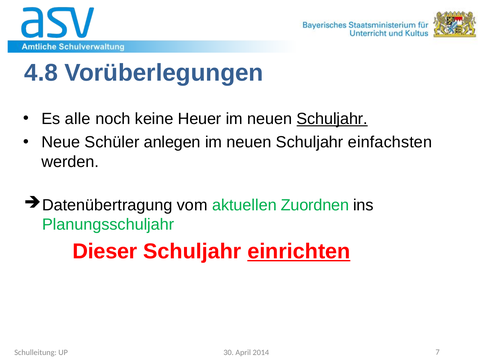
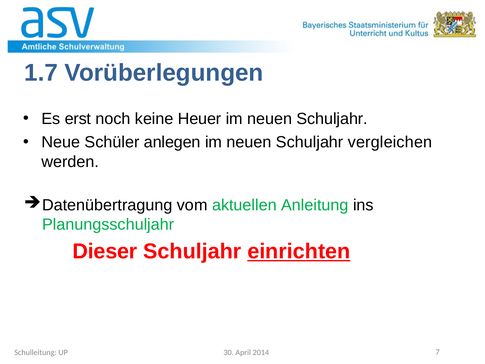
4.8: 4.8 -> 1.7 (41, 73)
alle: alle -> erst (78, 119)
Schuljahr underline: present -> none (332, 119)
einfachsten: einfachsten -> vergleichen (390, 142)
Zuordnen: Zuordnen -> Anleitung (315, 205)
